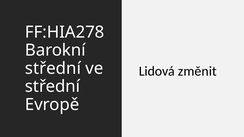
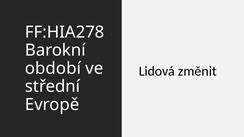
střední: střední -> období (53, 68)
